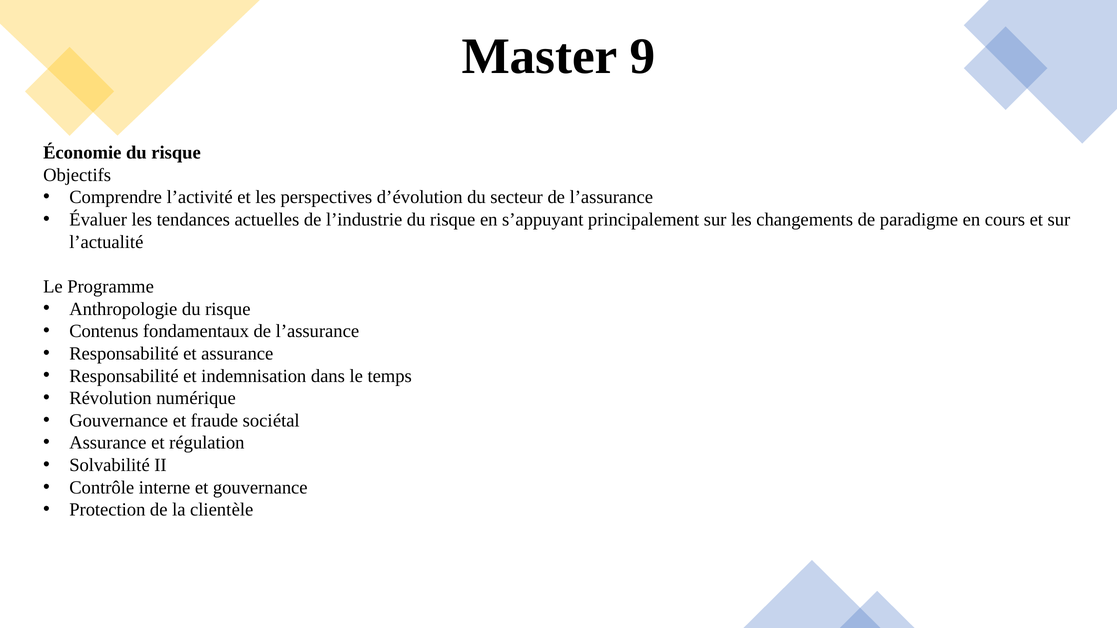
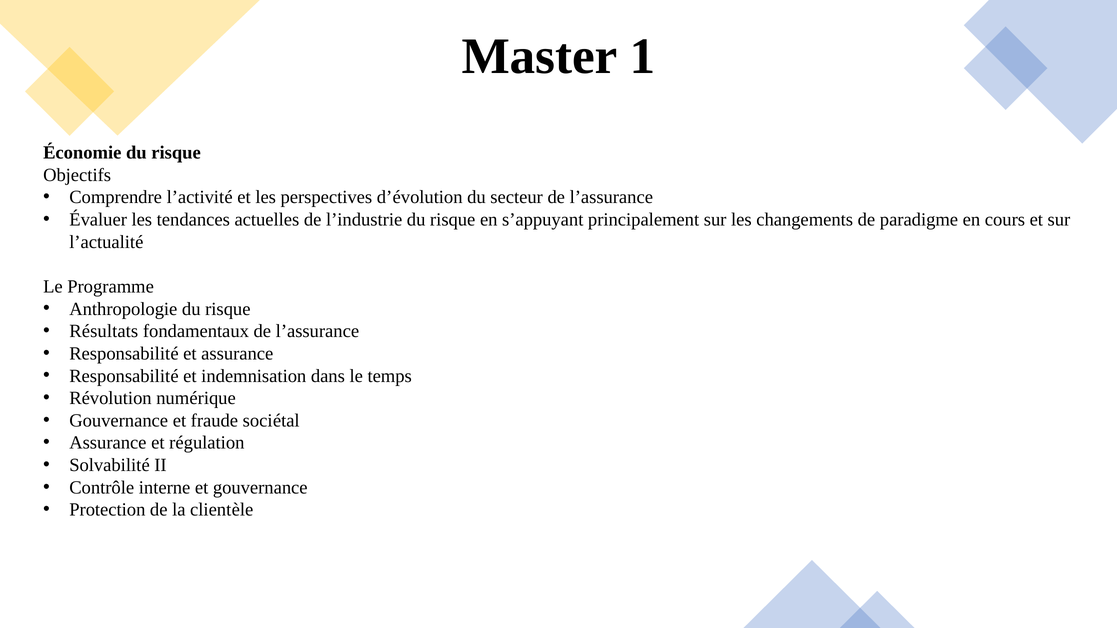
9: 9 -> 1 (642, 57)
Contenus: Contenus -> Résultats (104, 331)
